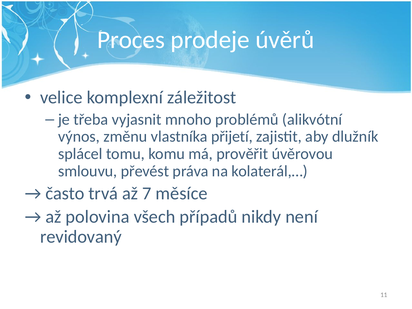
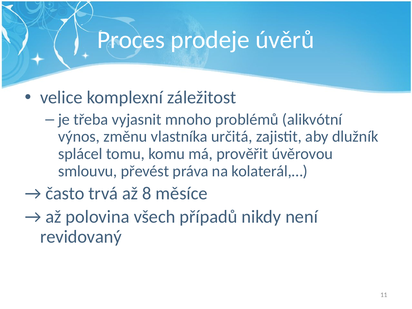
přijetí: přijetí -> určitá (232, 137)
7: 7 -> 8 (147, 194)
